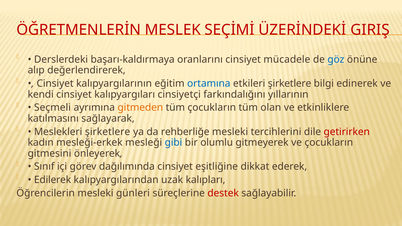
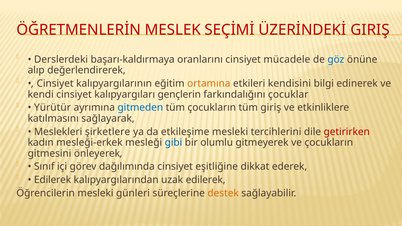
ortamına colour: blue -> orange (209, 84)
etkileri şirketlere: şirketlere -> kendisini (289, 84)
cinsiyetçi: cinsiyetçi -> gençlerin (179, 94)
yıllarının: yıllarının -> çocuklar (288, 94)
Seçmeli: Seçmeli -> Yürütür (52, 108)
gitmeden colour: orange -> blue (140, 108)
tüm olan: olan -> giriş (271, 108)
rehberliğe: rehberliğe -> etkileşime (185, 132)
uzak kalıpları: kalıpları -> edilerek (206, 180)
destek colour: red -> orange (223, 193)
